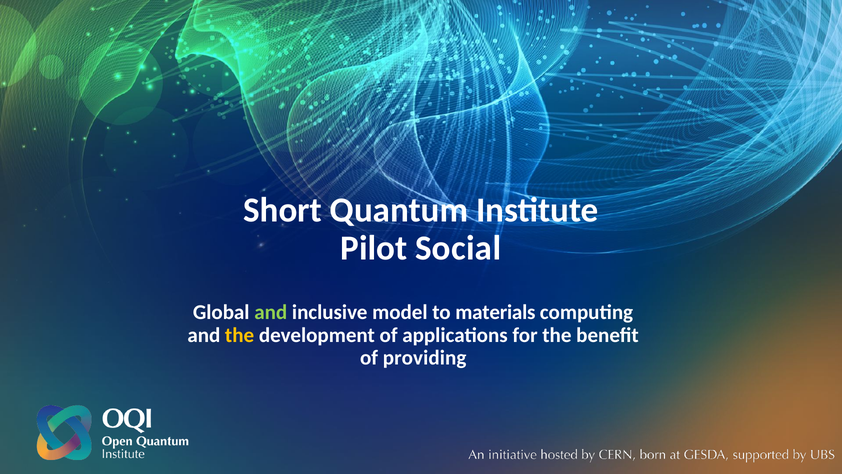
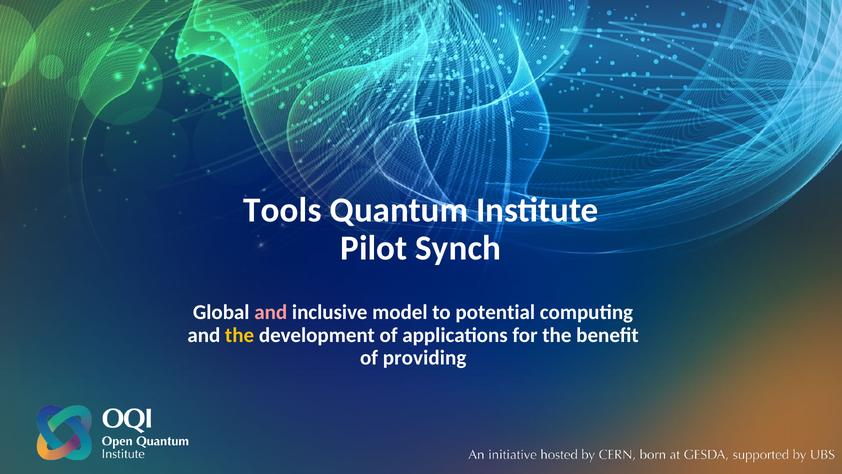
Short: Short -> Tools (282, 210)
Social: Social -> Synch (458, 248)
and colour: light green -> pink (271, 312)
materials: materials -> potential (495, 312)
